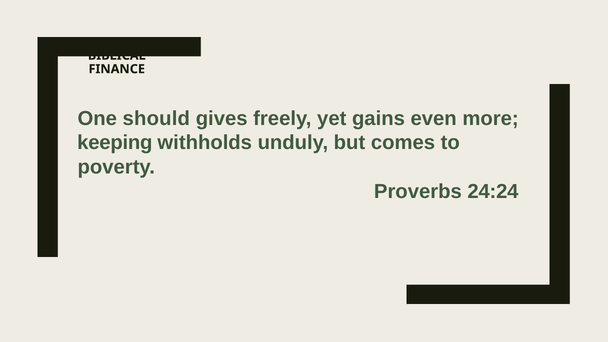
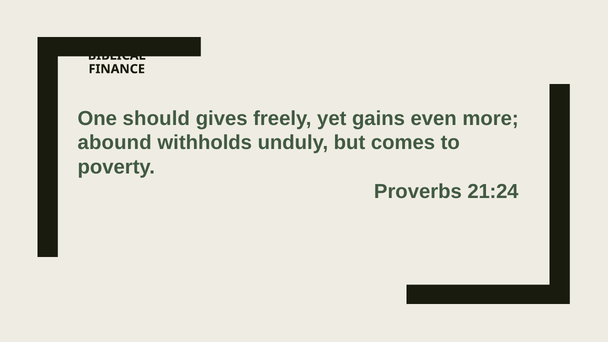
keeping: keeping -> abound (115, 143)
24:24: 24:24 -> 21:24 (493, 191)
